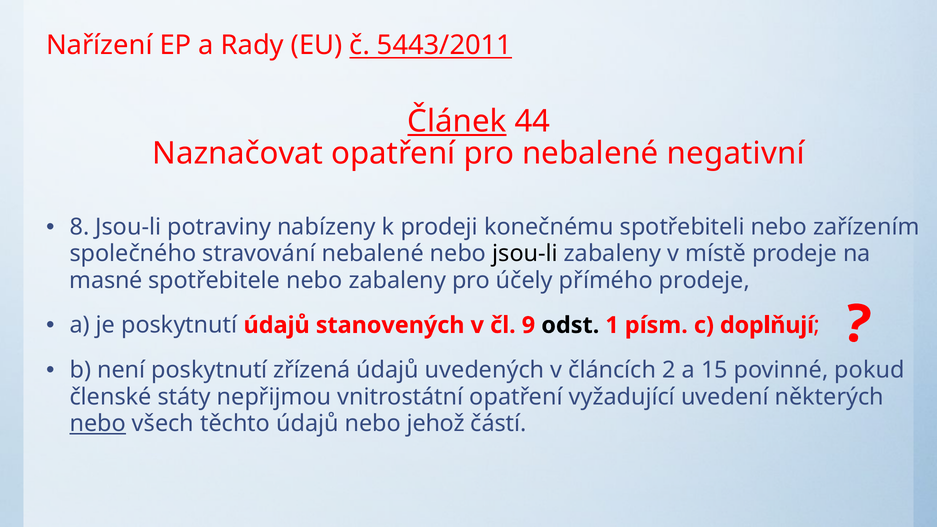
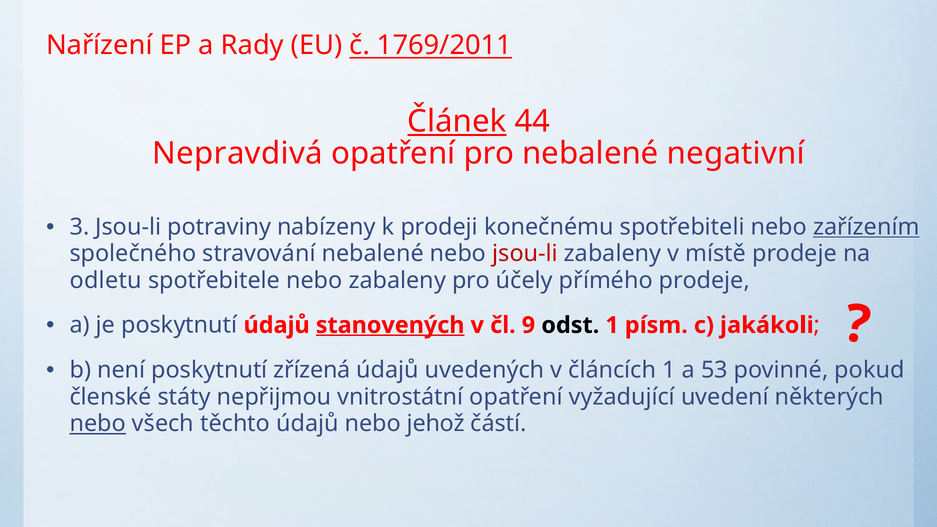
5443/2011: 5443/2011 -> 1769/2011 (444, 45)
Naznačovat: Naznačovat -> Nepravdivá (238, 153)
8: 8 -> 3 (79, 227)
zařízením underline: none -> present (866, 227)
jsou-li colour: black -> red (525, 254)
masné: masné -> odletu (106, 280)
stanovených underline: none -> present (390, 325)
doplňují: doplňují -> jakákoli (767, 325)
článcích 2: 2 -> 1 (669, 370)
15: 15 -> 53 (714, 370)
